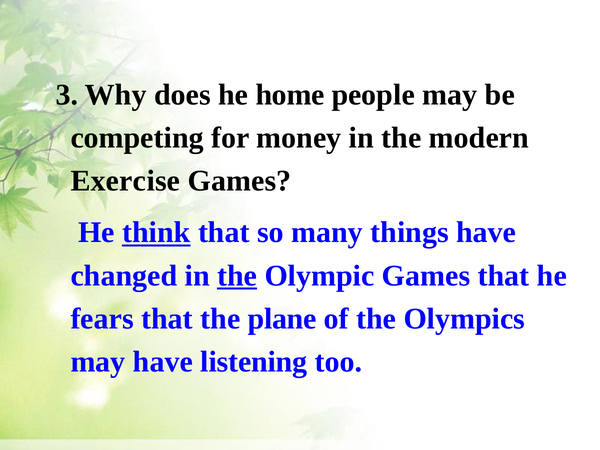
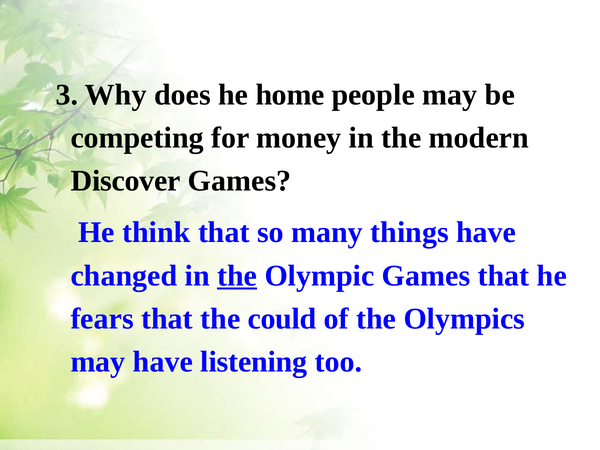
Exercise: Exercise -> Discover (126, 181)
think underline: present -> none (156, 233)
plane: plane -> could (282, 319)
